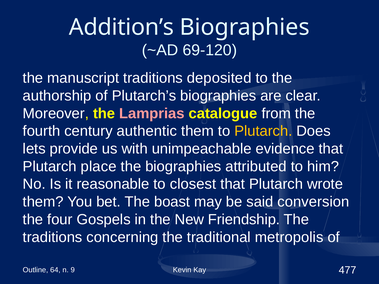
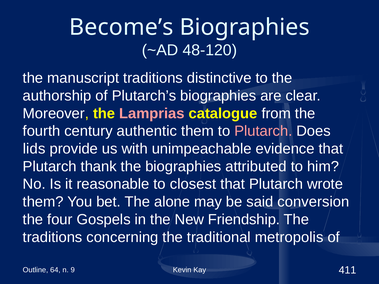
Addition’s: Addition’s -> Become’s (121, 27)
69-120: 69-120 -> 48-120 (210, 50)
deposited: deposited -> distinctive (219, 78)
Plutarch colour: yellow -> pink (263, 131)
lets: lets -> lids (34, 149)
place: place -> thank (99, 167)
boast: boast -> alone (172, 202)
477: 477 -> 411 (347, 270)
